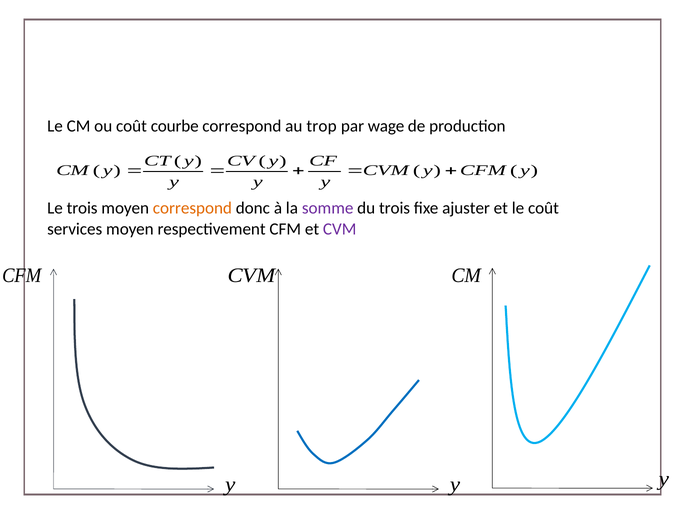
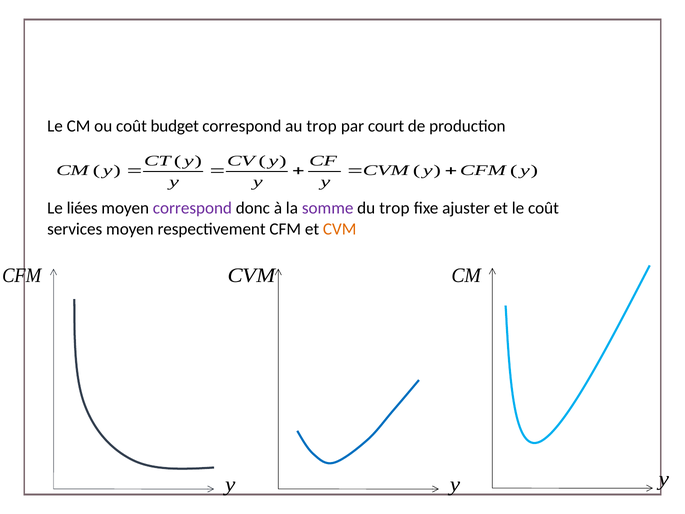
courbe: courbe -> budget (175, 126)
wage: wage -> court (386, 126)
Le trois: trois -> liées (82, 208)
correspond colour: orange -> purple (192, 208)
du trois: trois -> trop (394, 208)
CVM colour: purple -> orange (340, 229)
